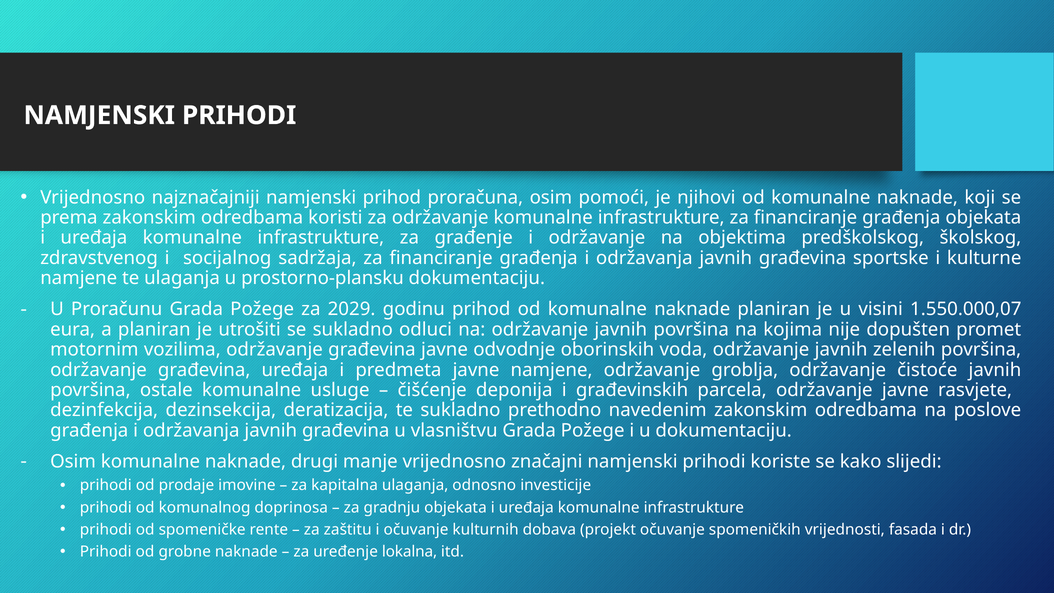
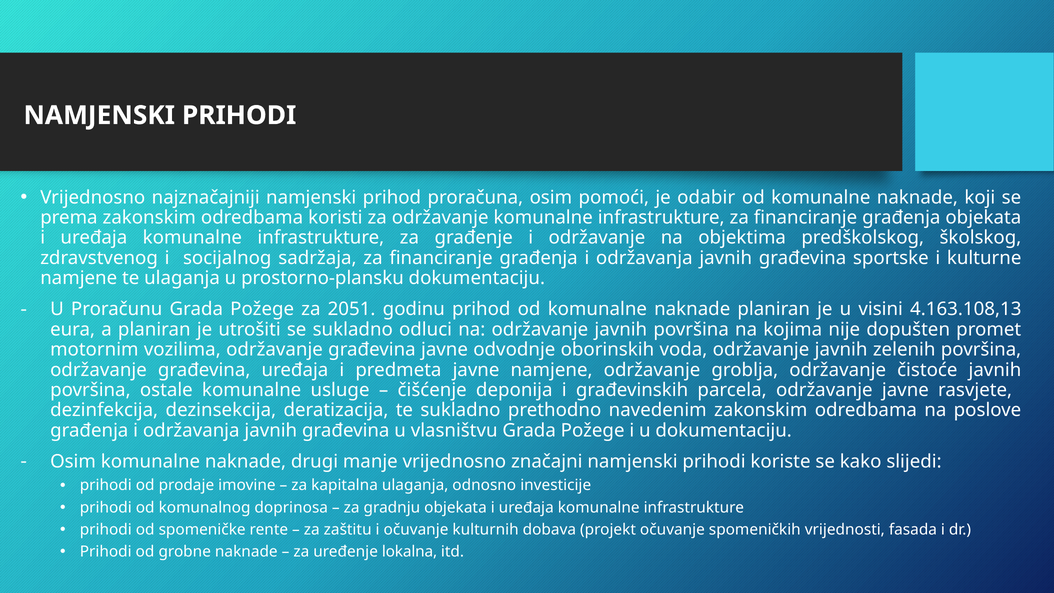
njihovi: njihovi -> odabir (706, 197)
2029: 2029 -> 2051 (352, 309)
1.550.000,07: 1.550.000,07 -> 4.163.108,13 (966, 309)
